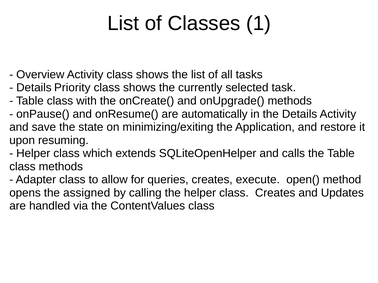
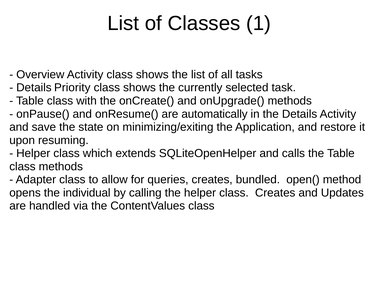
execute: execute -> bundled (258, 180)
assigned: assigned -> individual (87, 193)
